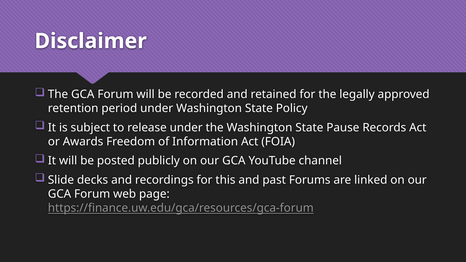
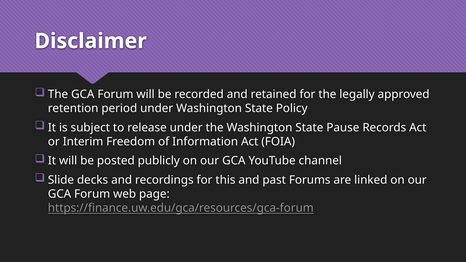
Awards: Awards -> Interim (83, 142)
